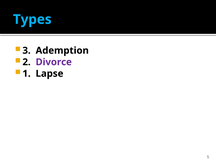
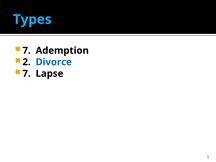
3: 3 -> 7 (27, 51)
Divorce colour: purple -> blue (54, 62)
1: 1 -> 7 (27, 74)
